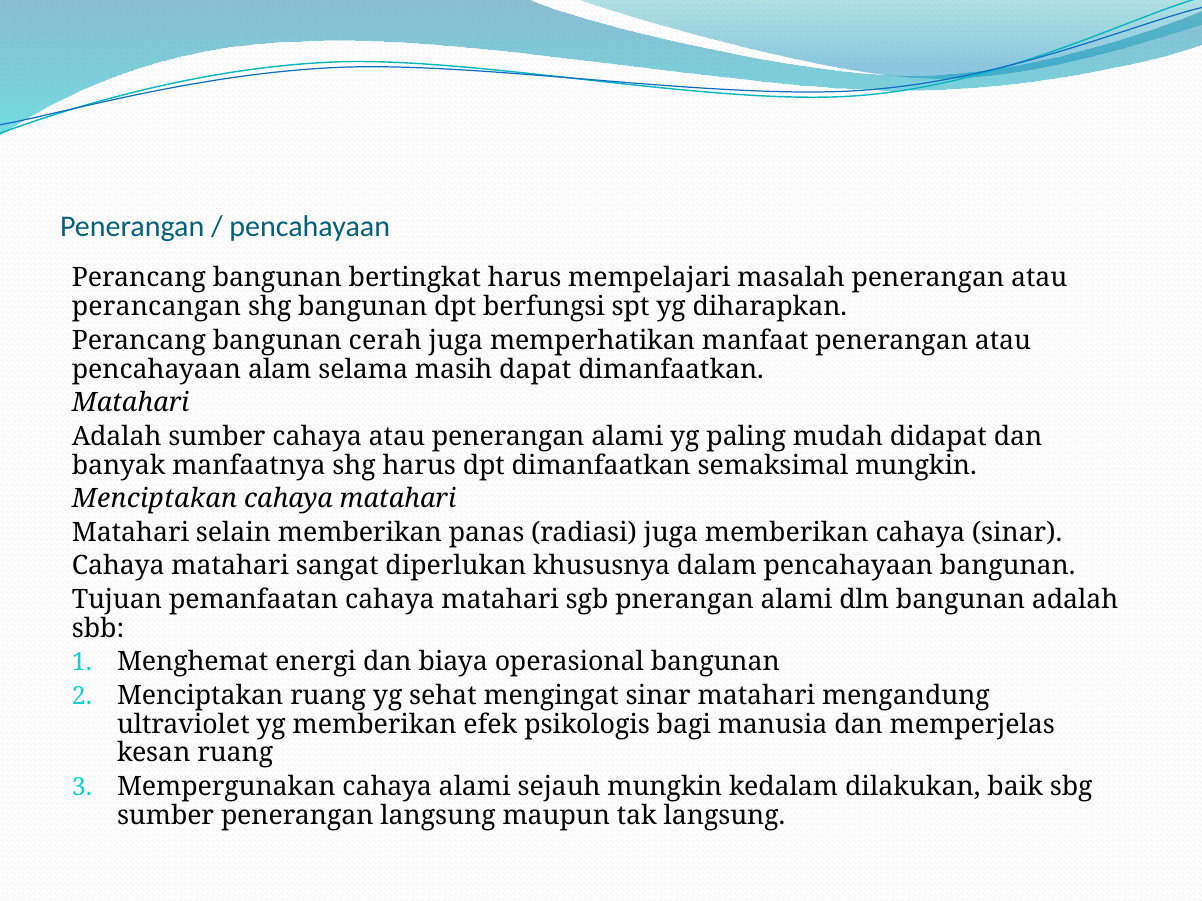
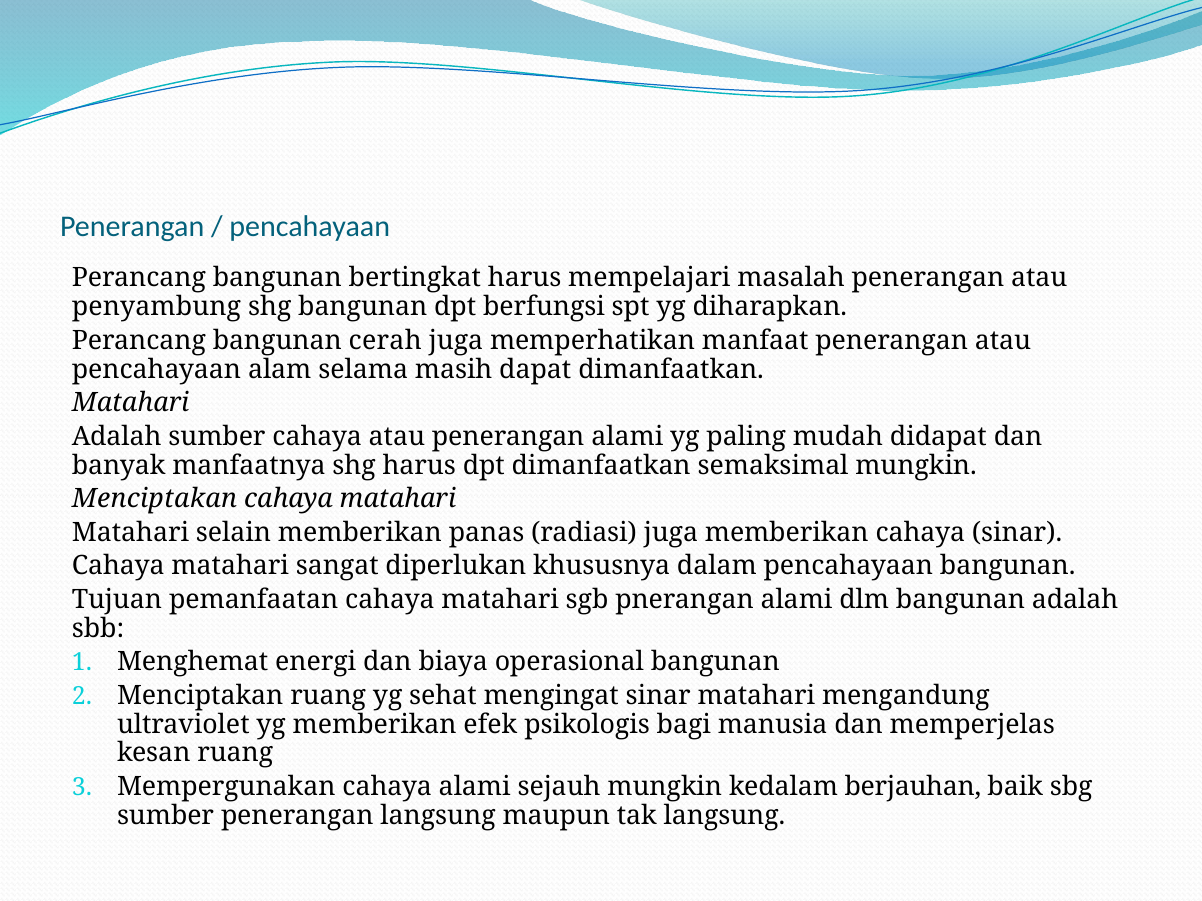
perancangan: perancangan -> penyambung (157, 307)
dilakukan: dilakukan -> berjauhan (913, 787)
